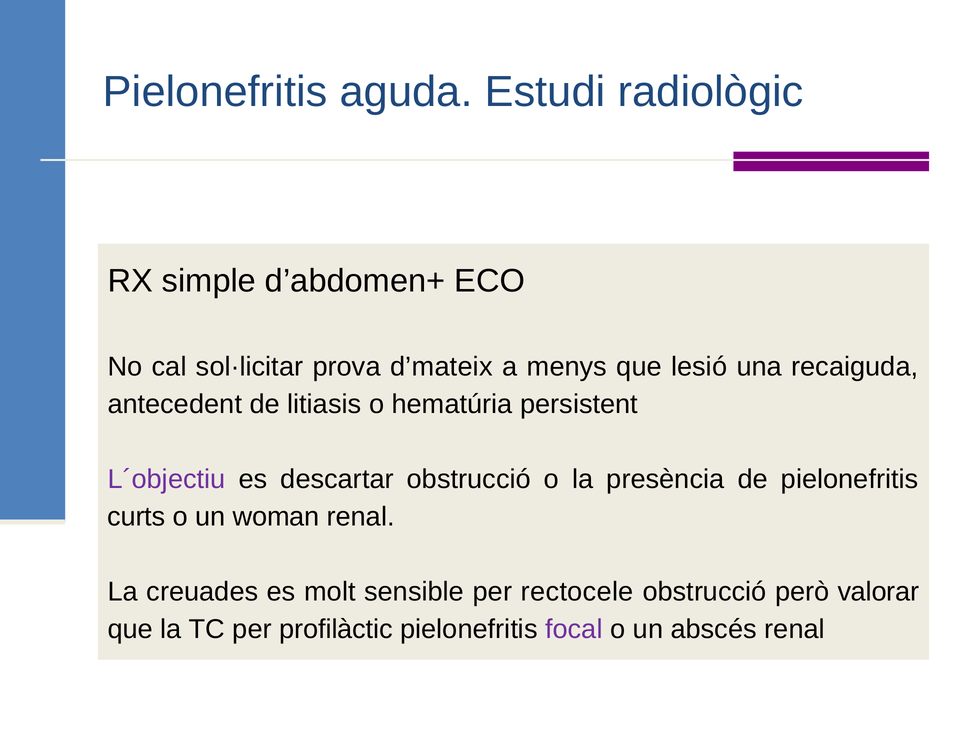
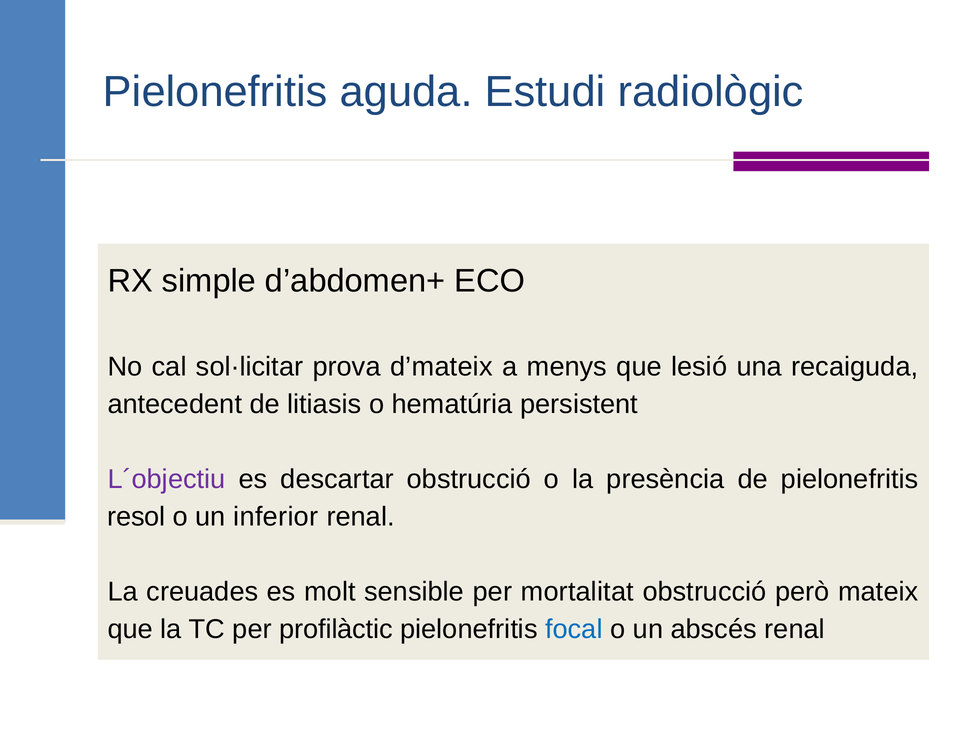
curts: curts -> resol (136, 516)
woman: woman -> inferior (276, 516)
rectocele: rectocele -> mortalitat (577, 591)
valorar: valorar -> mateix (878, 591)
focal colour: purple -> blue (574, 629)
